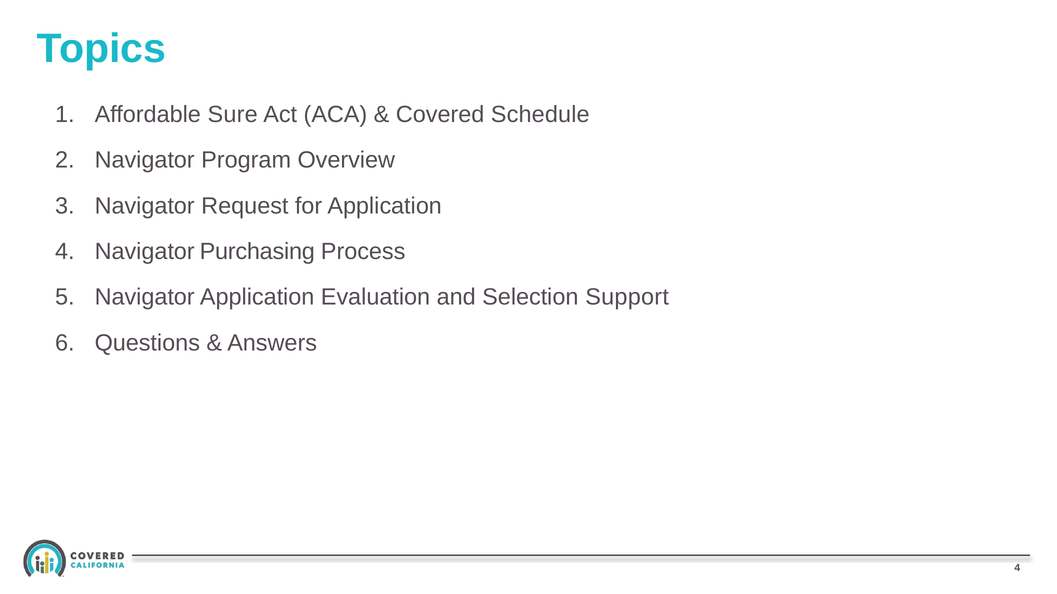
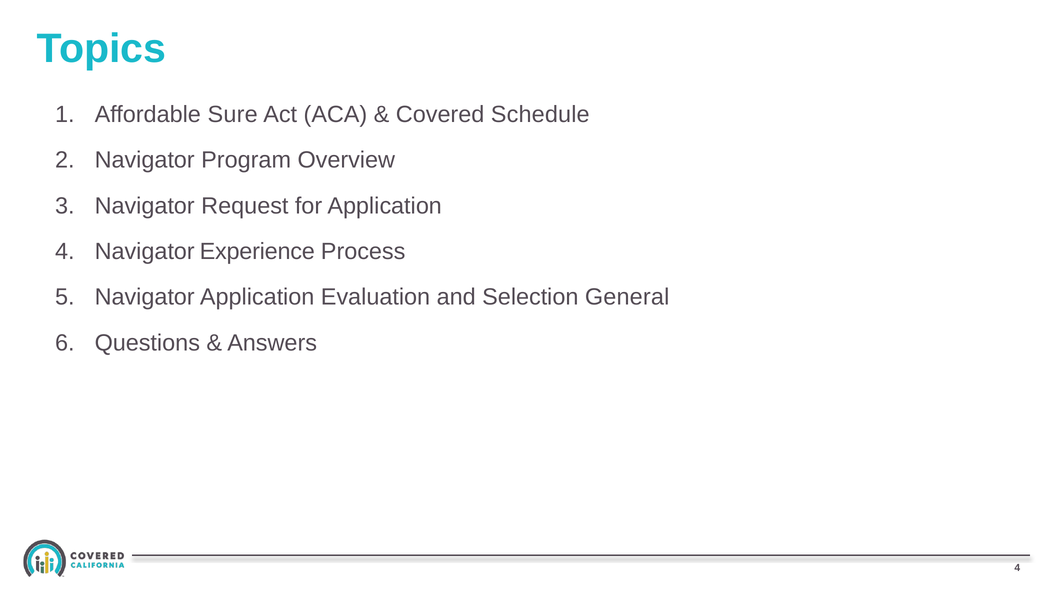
Purchasing: Purchasing -> Experience (257, 252)
Support: Support -> General (627, 298)
